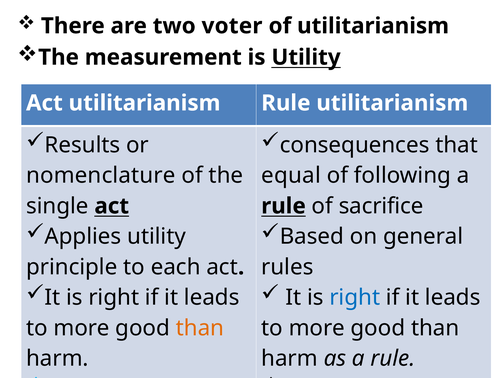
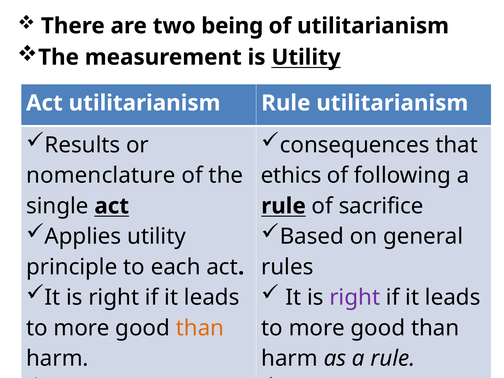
voter: voter -> being (232, 26)
equal: equal -> ethics (291, 176)
right colour: blue -> purple (355, 298)
